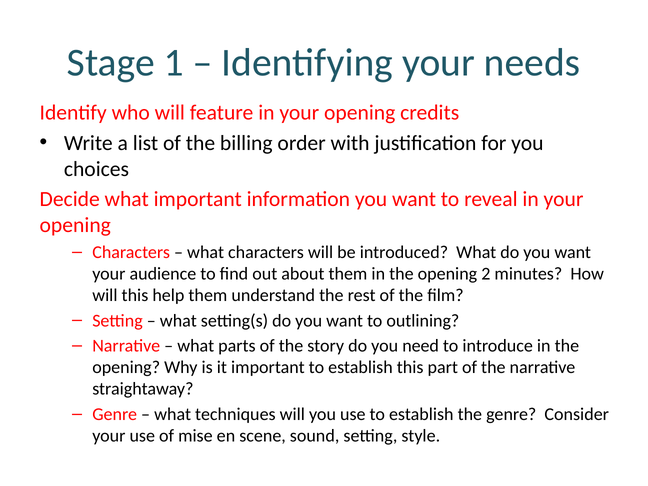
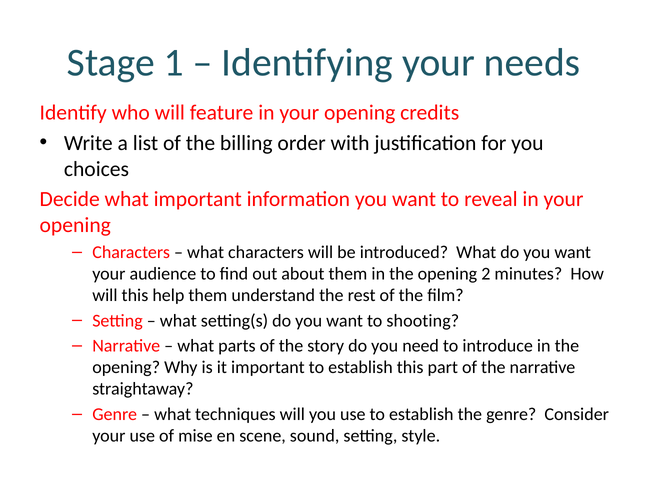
outlining: outlining -> shooting (423, 321)
